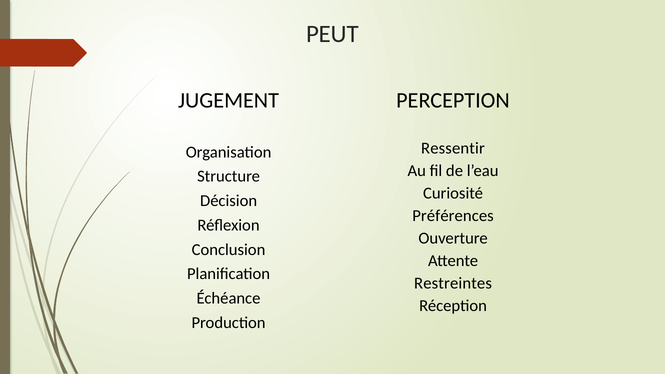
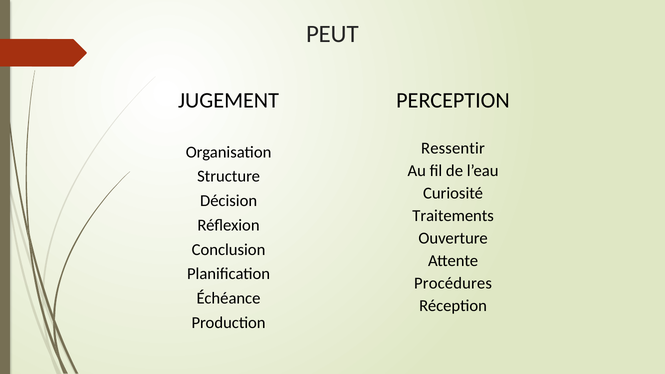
Préférences: Préférences -> Traitements (453, 216)
Restreintes: Restreintes -> Procédures (453, 283)
